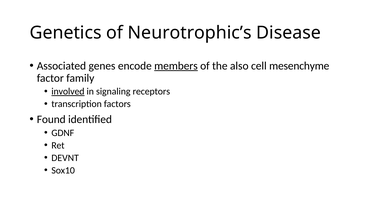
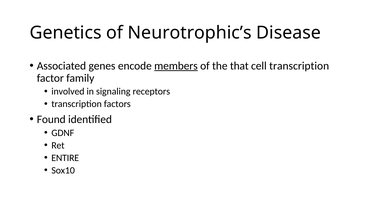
also: also -> that (239, 66)
cell mesenchyme: mesenchyme -> transcription (299, 66)
involved underline: present -> none (68, 91)
DEVNT: DEVNT -> ENTIRE (65, 157)
